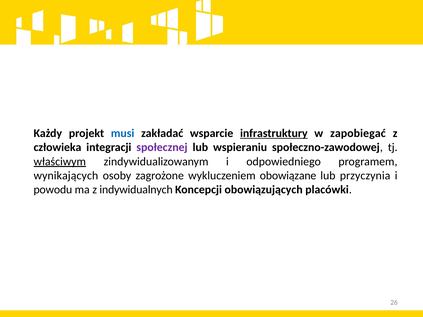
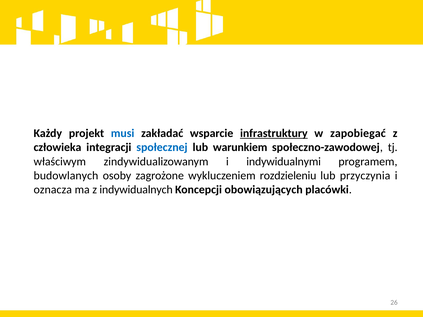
społecznej colour: purple -> blue (162, 147)
wspieraniu: wspieraniu -> warunkiem (240, 147)
właściwym underline: present -> none (60, 162)
odpowiedniego: odpowiedniego -> indywidualnymi (284, 162)
wynikających: wynikających -> budowlanych (66, 176)
obowiązane: obowiązane -> rozdzieleniu (288, 176)
powodu: powodu -> oznacza (53, 190)
